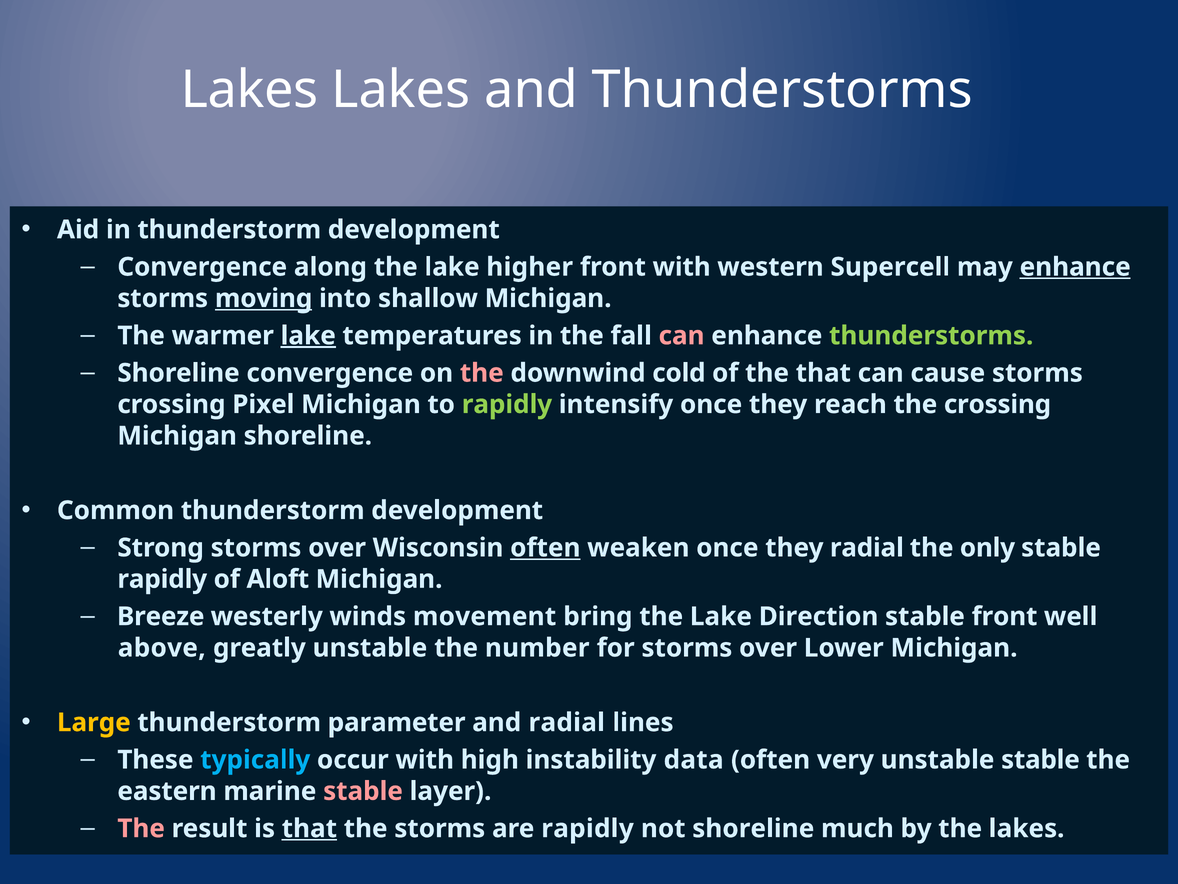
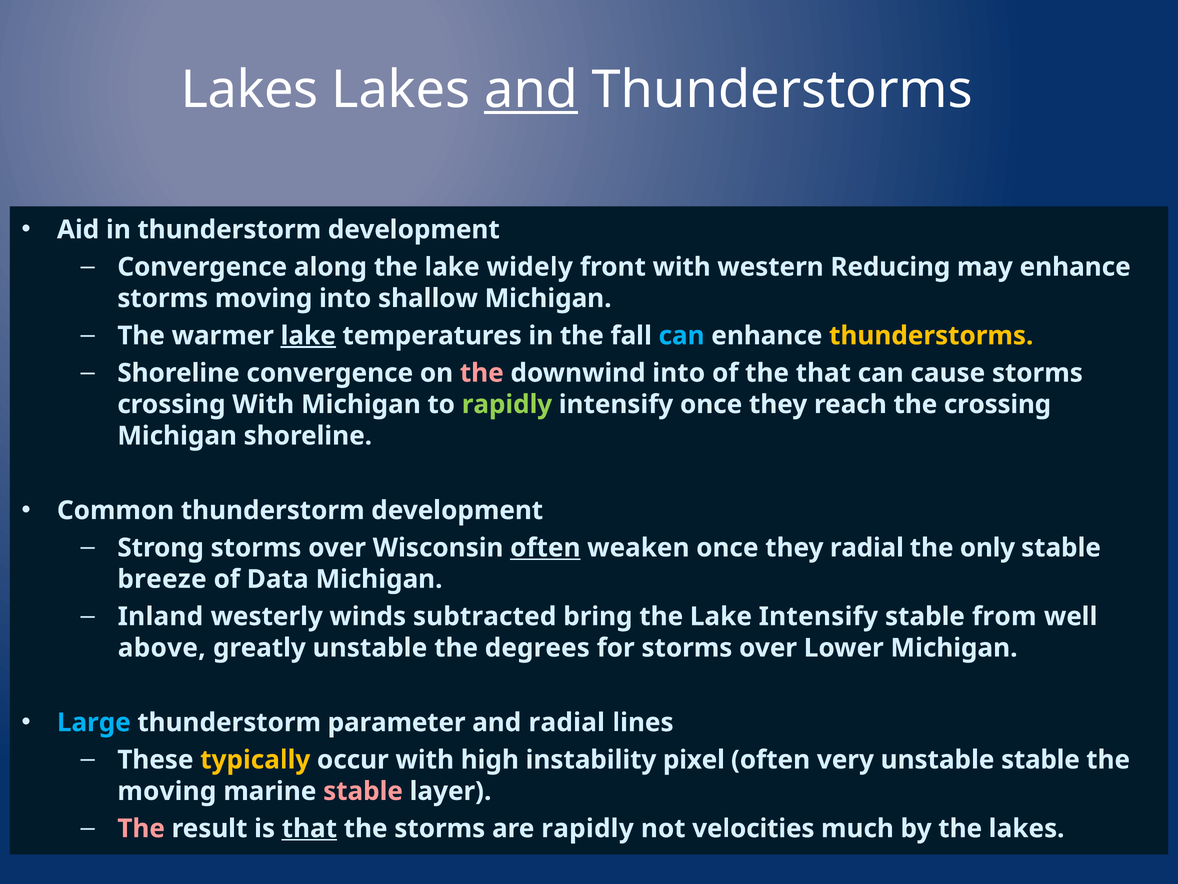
and underline: none -> present (531, 90)
higher: higher -> widely (530, 267)
Supercell: Supercell -> Reducing (890, 267)
enhance underline: present -> none (1075, 267)
moving underline: present -> none (264, 298)
can colour: pink -> light blue (682, 336)
thunderstorms colour: light green -> yellow (931, 336)
downwind cold: cold -> into (679, 373)
crossing Pixel: Pixel -> With (263, 404)
rapidly: rapidly -> breeze (162, 579)
Aloft: Aloft -> Data (278, 579)
Breeze: Breeze -> Inland (160, 616)
movement: movement -> subtracted (485, 616)
Lake Direction: Direction -> Intensify (818, 616)
stable front: front -> from (1004, 616)
number: number -> degrees (537, 648)
Large colour: yellow -> light blue (94, 722)
typically colour: light blue -> yellow (255, 759)
data: data -> pixel (694, 759)
eastern: eastern -> moving (167, 791)
not shoreline: shoreline -> velocities (753, 828)
